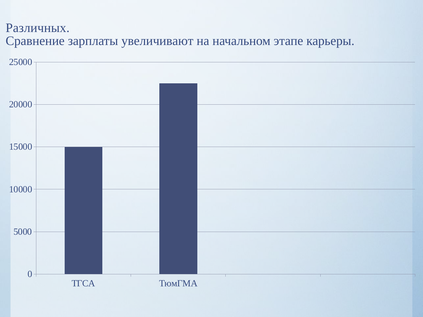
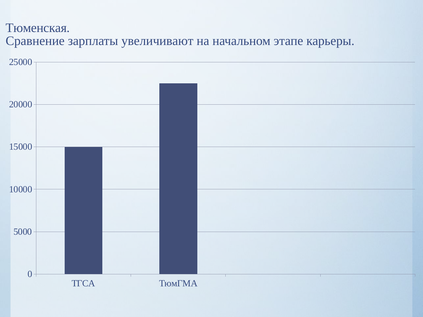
Различных: Различных -> Тюменская (38, 28)
